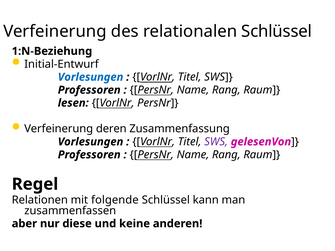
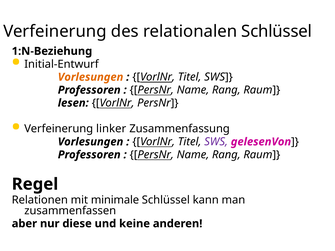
Vorlesungen colour: blue -> orange (91, 77)
deren: deren -> linker (111, 129)
folgende: folgende -> minimale (115, 200)
